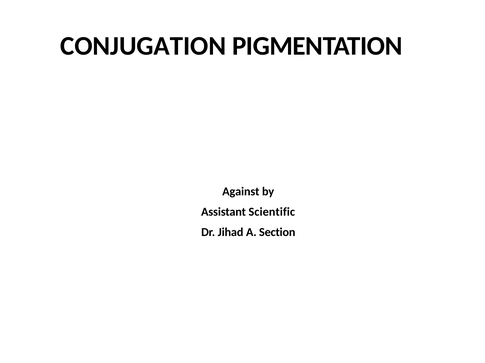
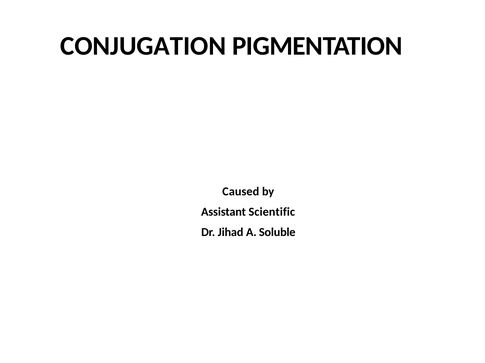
Against: Against -> Caused (241, 192)
Section: Section -> Soluble (277, 233)
